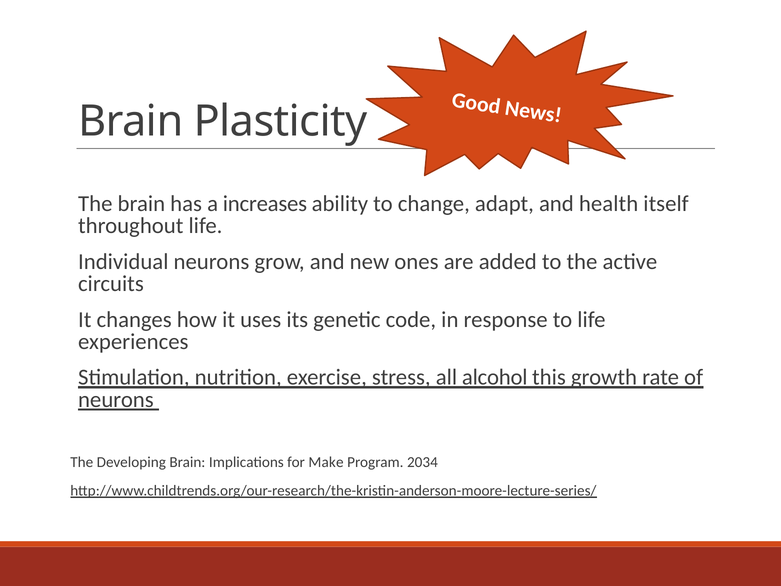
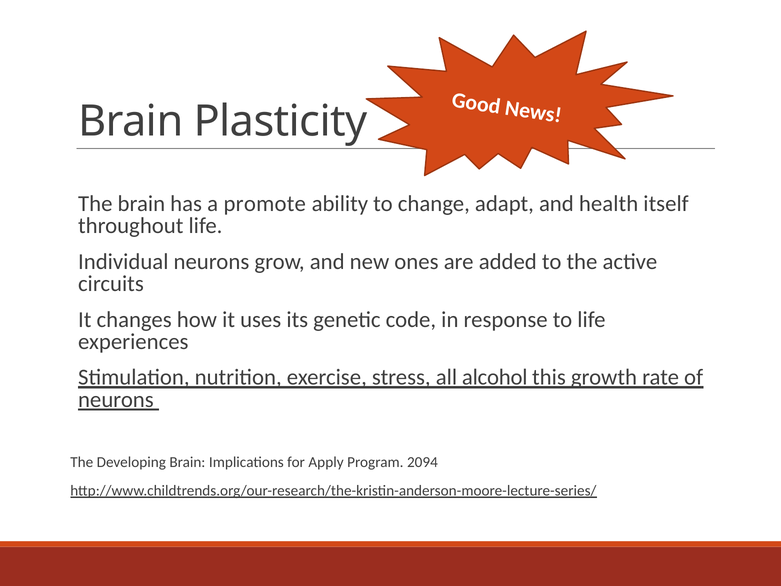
increases: increases -> promote (265, 204)
Make: Make -> Apply (326, 462)
2034: 2034 -> 2094 (422, 462)
